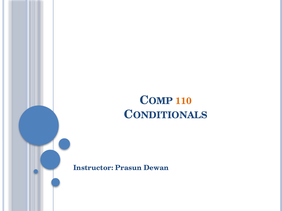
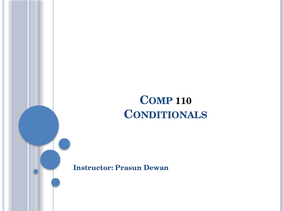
110 colour: orange -> black (184, 101)
